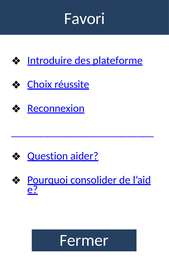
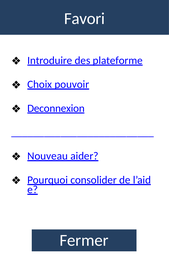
réussite: réussite -> pouvoir (72, 84)
Reconnexion: Reconnexion -> Deconnexion (56, 108)
Question: Question -> Nouveau (48, 156)
